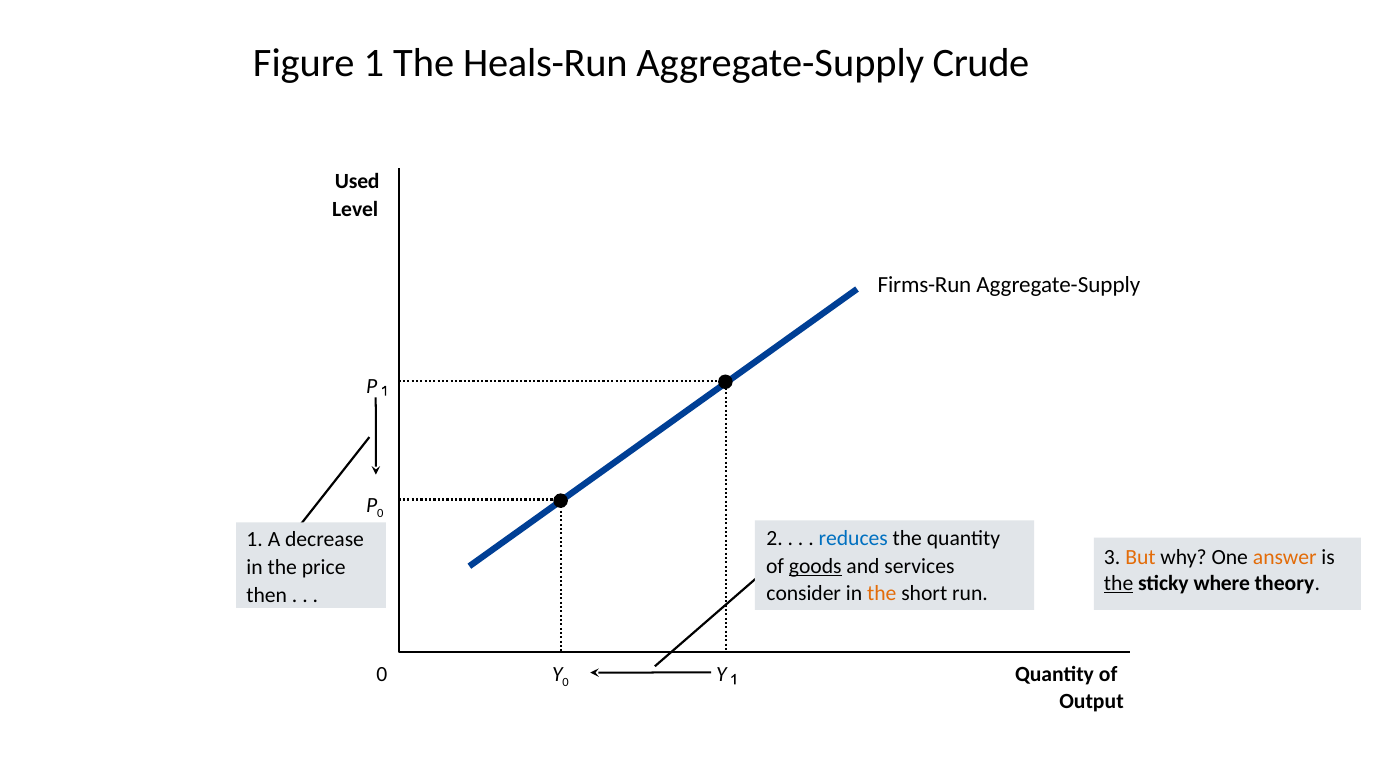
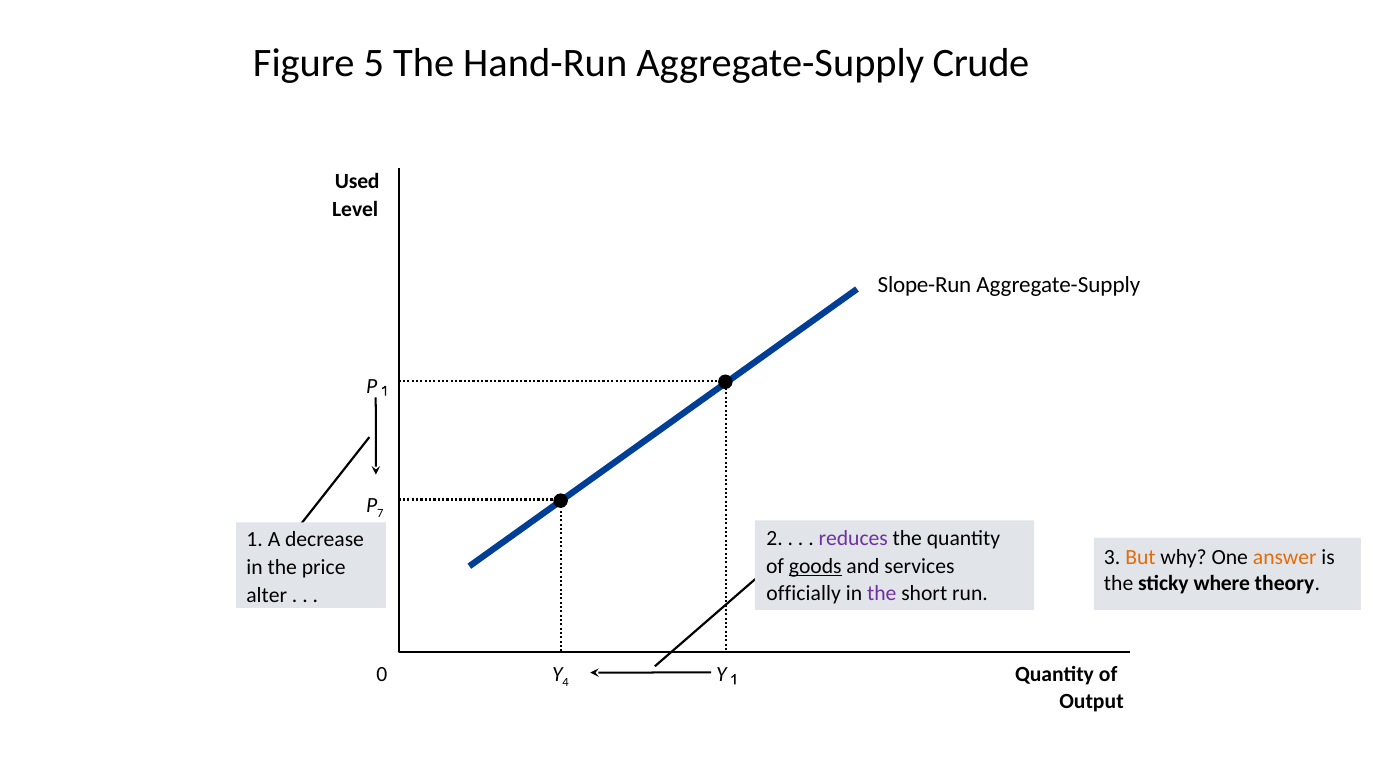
Figure 1: 1 -> 5 (374, 63)
Heals-Run: Heals-Run -> Hand-Run (545, 63)
Firms-Run: Firms-Run -> Slope-Run (925, 285)
P 0: 0 -> 7 (380, 514)
reduces colour: blue -> purple (853, 539)
the underline: present -> none (1119, 584)
consider: consider -> officially (804, 594)
the colour: orange -> purple (882, 594)
then: then -> alter (267, 596)
Y 0: 0 -> 4 (566, 683)
